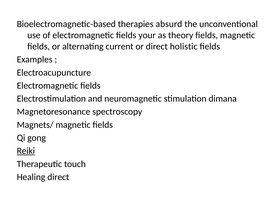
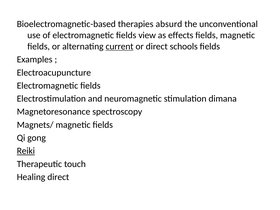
your: your -> view (147, 35)
theory: theory -> effects (181, 35)
current underline: none -> present (120, 46)
holistic: holistic -> schools (184, 46)
